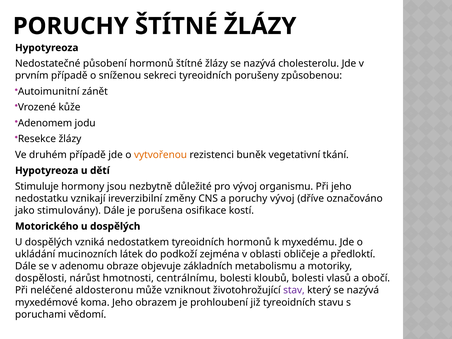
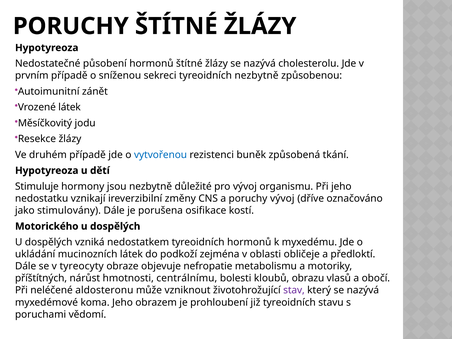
tyreoidních porušeny: porušeny -> nezbytně (257, 76)
Vrozené kůže: kůže -> látek (70, 107)
Adenomem: Adenomem -> Měsíčkovitý (45, 123)
vytvořenou colour: orange -> blue (161, 155)
vegetativní: vegetativní -> způsobená (294, 155)
adenomu: adenomu -> tyreocyty (82, 266)
základních: základních -> nefropatie (208, 266)
dospělosti: dospělosti -> příštítných (41, 278)
kloubů bolesti: bolesti -> obrazu (308, 278)
